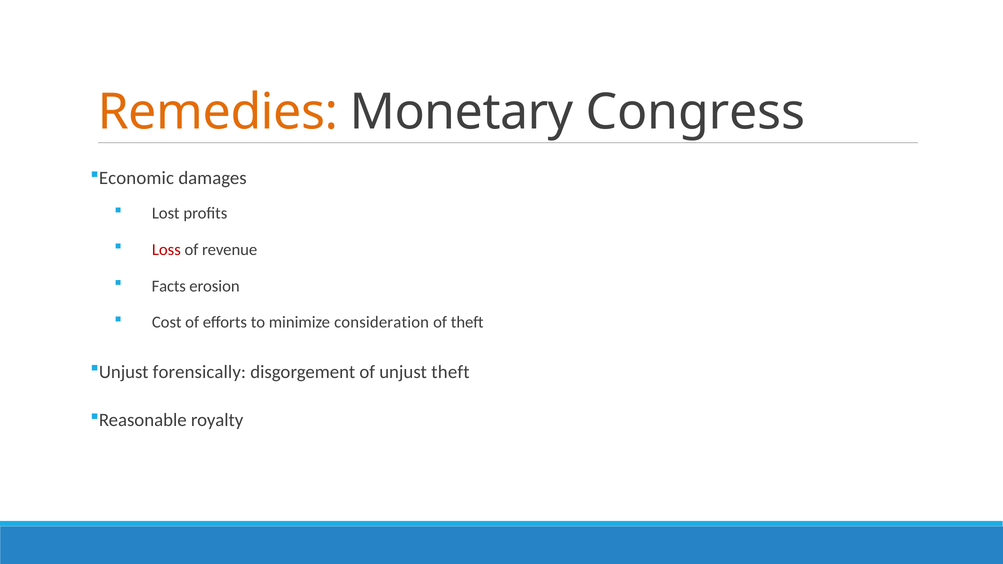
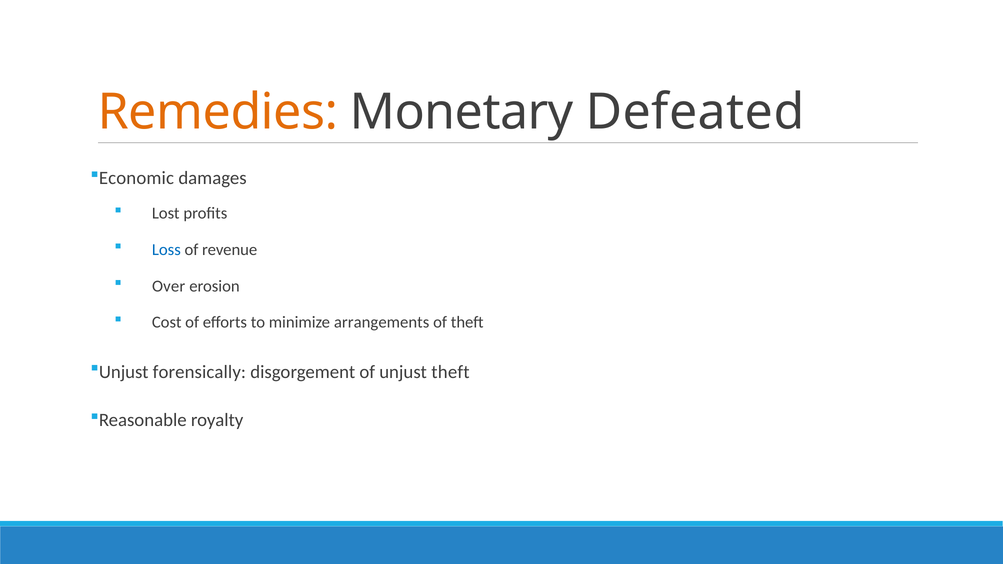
Congress: Congress -> Defeated (695, 112)
Loss colour: red -> blue (166, 250)
Facts: Facts -> Over (169, 286)
consideration: consideration -> arrangements (382, 322)
